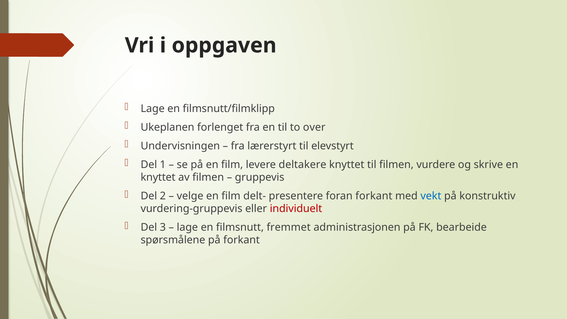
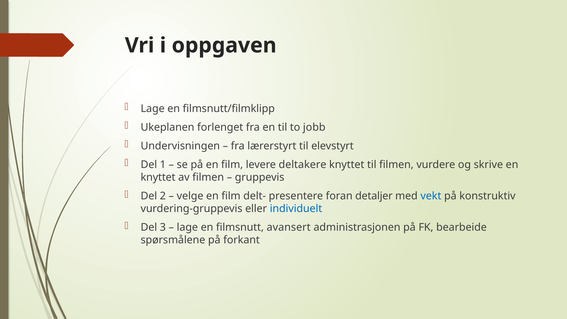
over: over -> jobb (314, 127)
foran forkant: forkant -> detaljer (374, 196)
individuelt colour: red -> blue (296, 209)
fremmet: fremmet -> avansert (289, 227)
